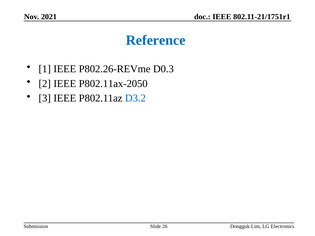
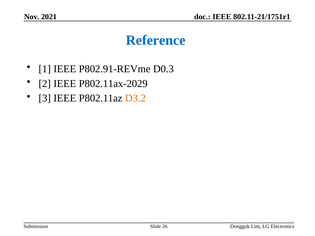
P802.26-REVme: P802.26-REVme -> P802.91-REVme (115, 69)
P802.11ax-2050: P802.11ax-2050 -> P802.11ax-2029 (113, 84)
D3.2 colour: blue -> orange (135, 98)
